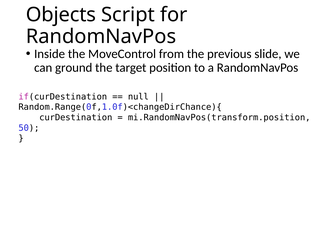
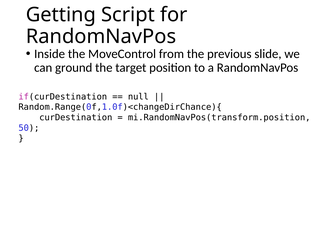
Objects: Objects -> Getting (61, 15)
